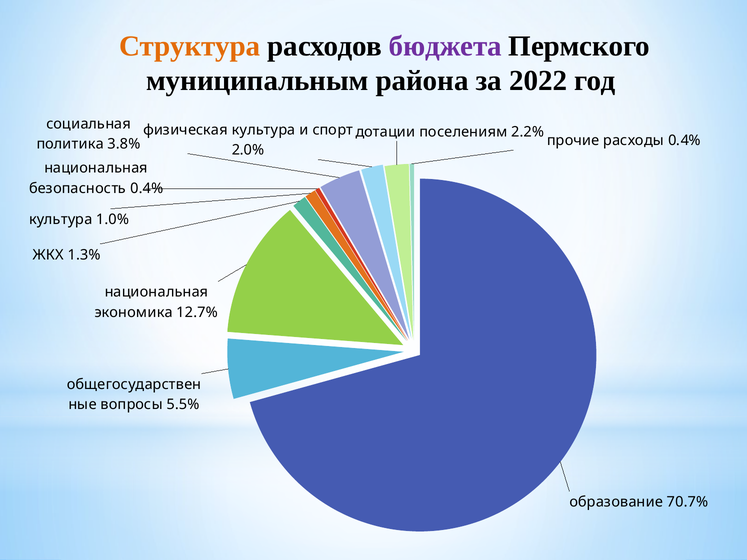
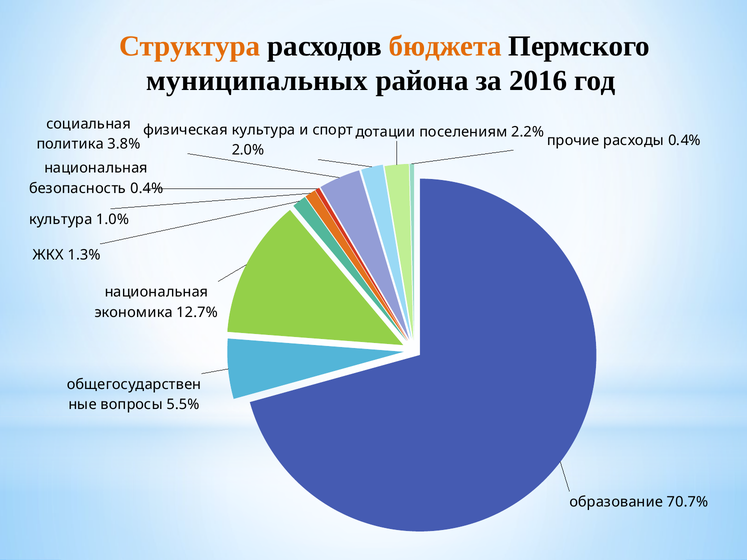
бюджета colour: purple -> orange (445, 46)
муниципальным: муниципальным -> муниципальных (257, 81)
2022: 2022 -> 2016 (538, 81)
